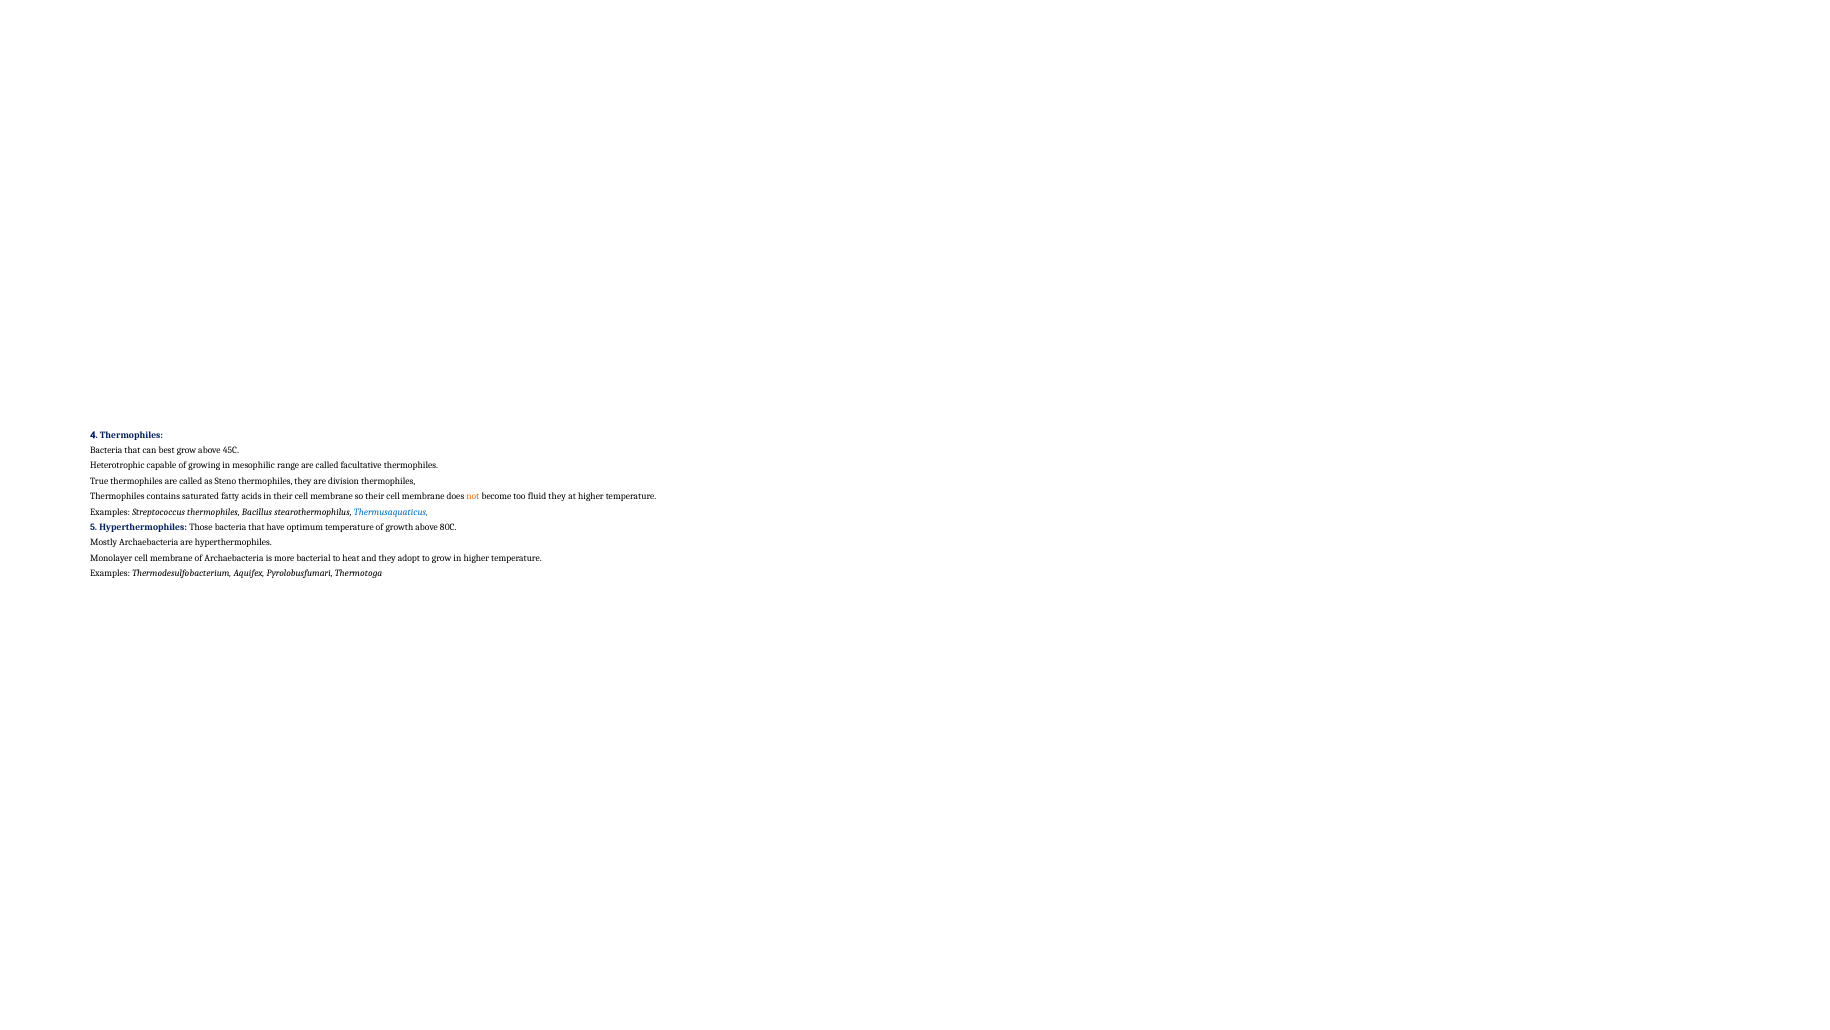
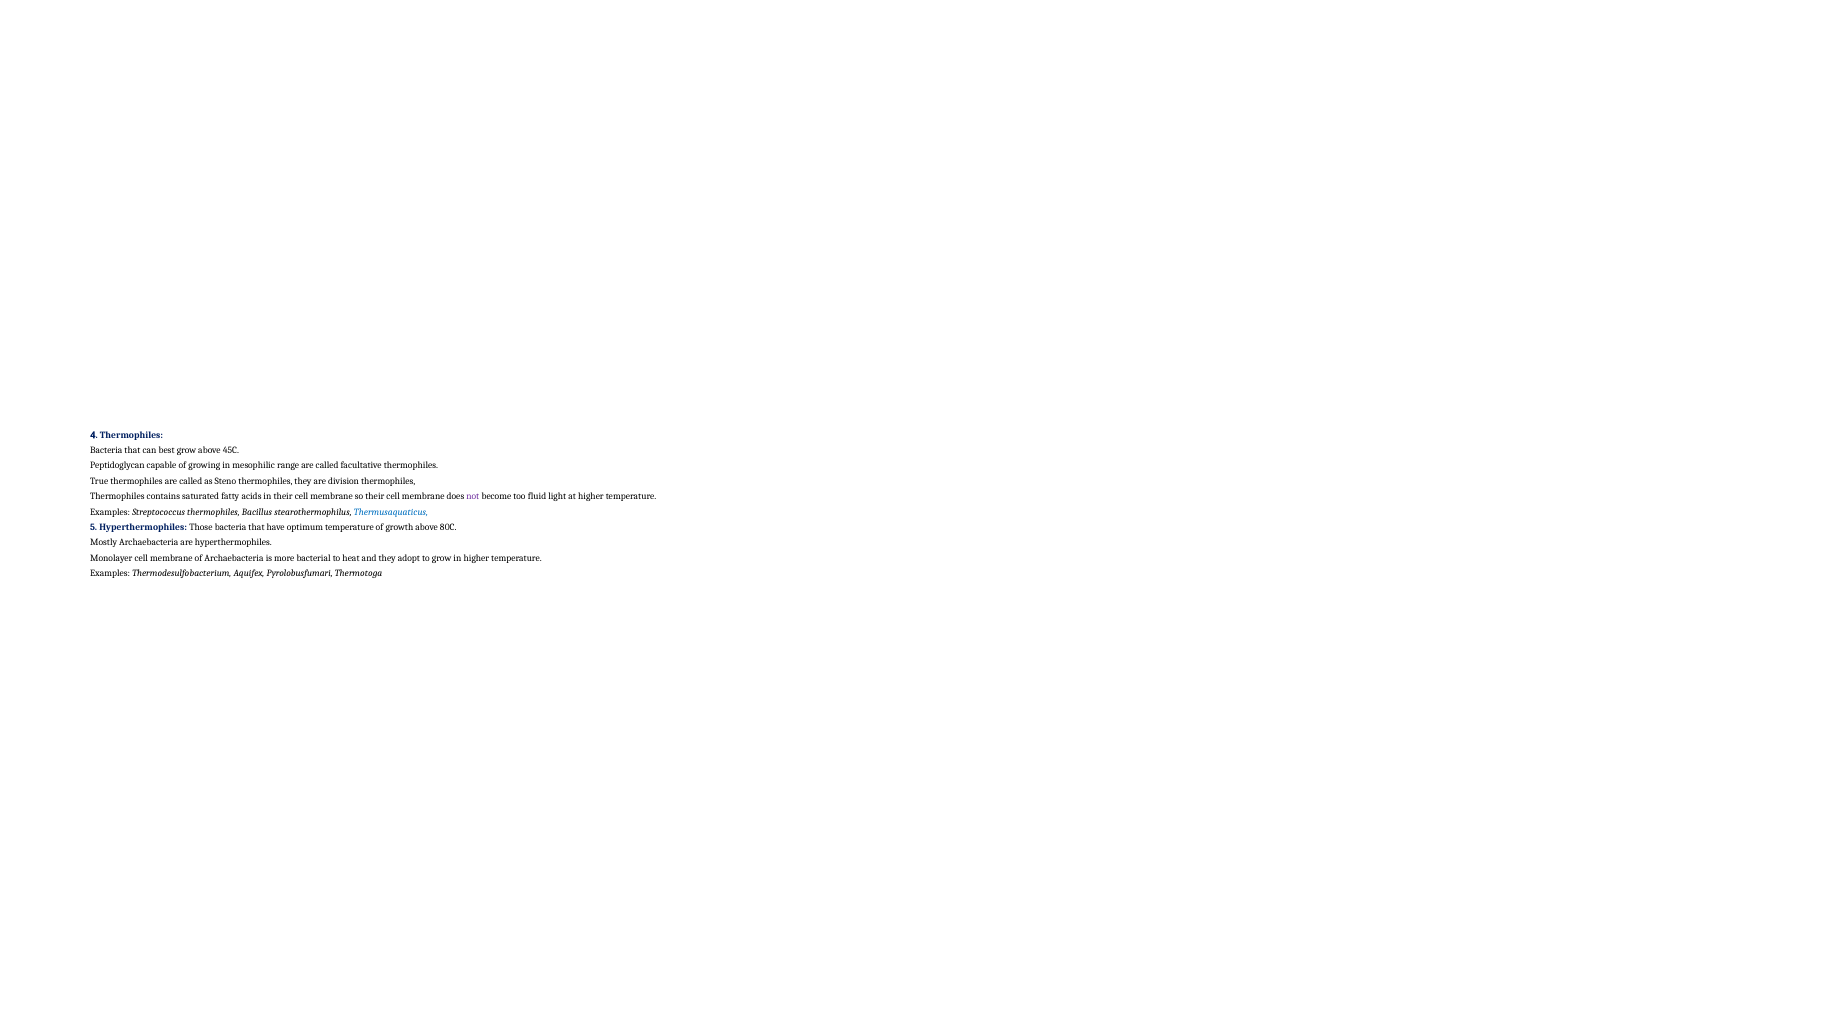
Heterotrophic: Heterotrophic -> Peptidoglycan (117, 466)
not colour: orange -> purple (473, 496)
fluid they: they -> light (557, 496)
